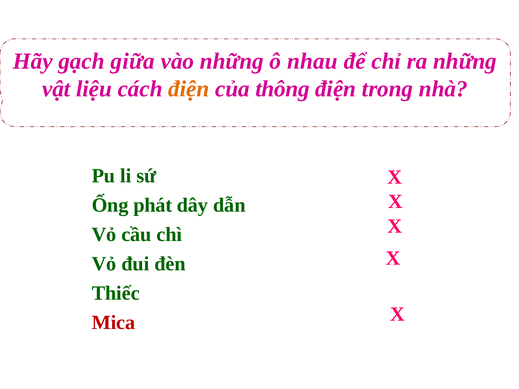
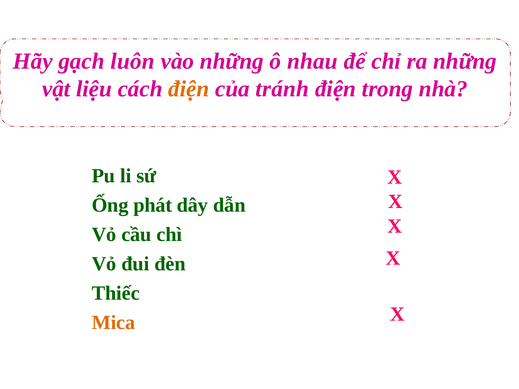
giữa: giữa -> luôn (133, 61)
thông: thông -> tránh (282, 89)
Mica colour: red -> orange (113, 323)
